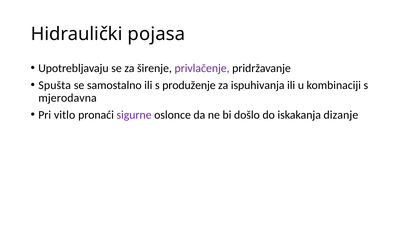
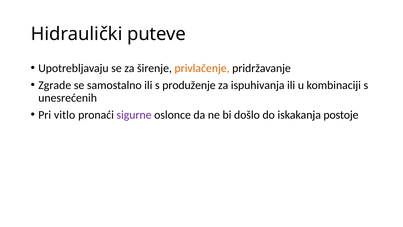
pojasa: pojasa -> puteve (157, 34)
privlačenje colour: purple -> orange (202, 68)
Spušta: Spušta -> Zgrade (55, 85)
mjerodavna: mjerodavna -> unesrećenih (68, 98)
dizanje: dizanje -> postoje (341, 115)
